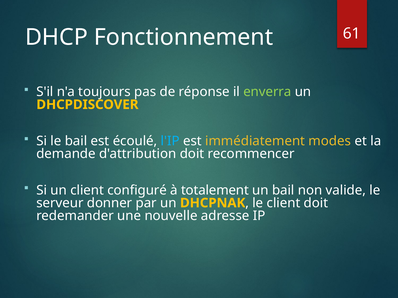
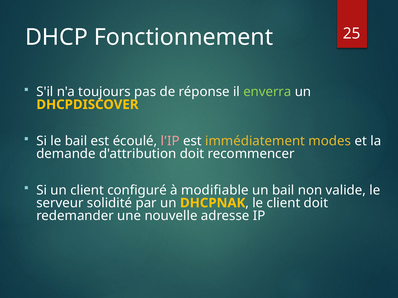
61: 61 -> 25 (352, 34)
l'IP colour: light blue -> pink (170, 141)
totalement: totalement -> modifiable (215, 191)
donner: donner -> solidité (110, 203)
